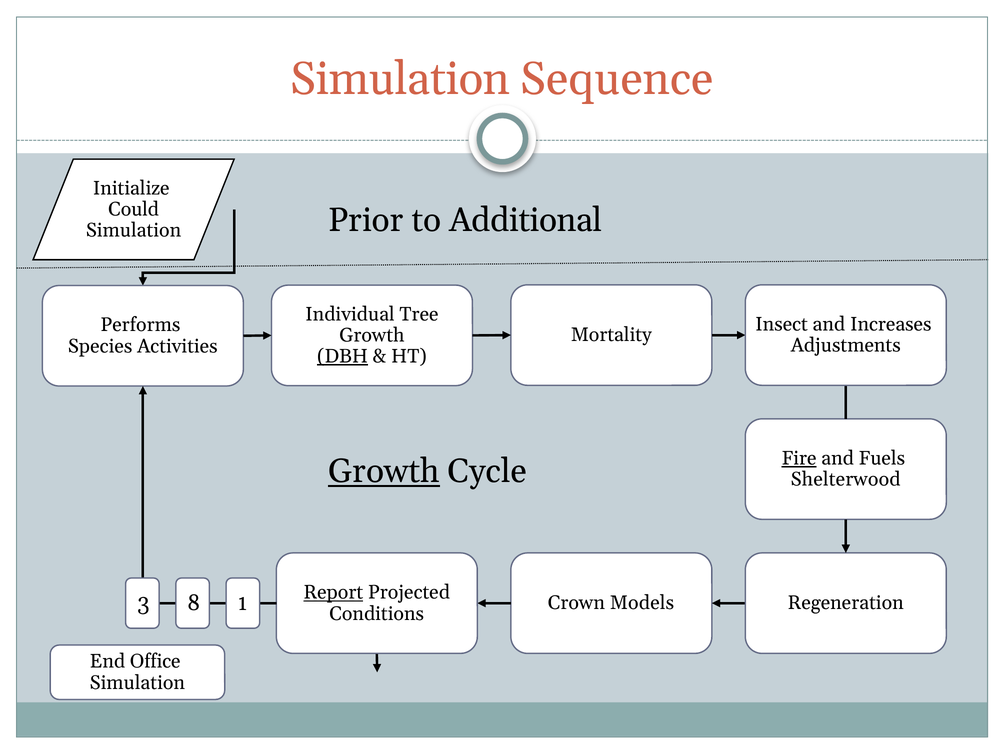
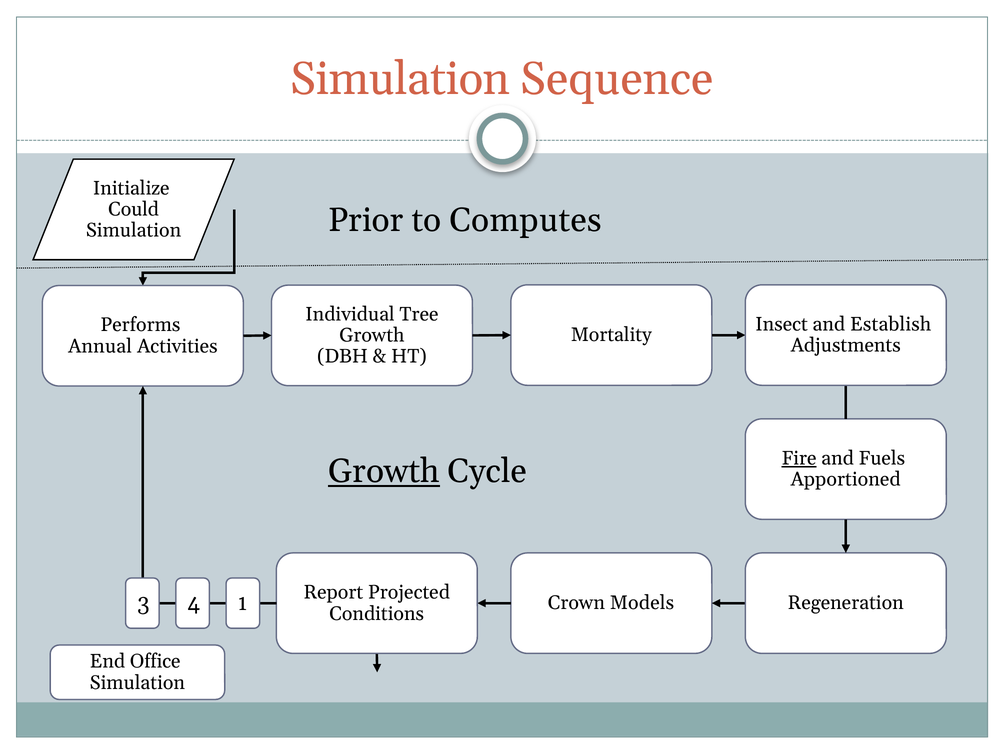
Additional: Additional -> Computes (526, 220)
Increases: Increases -> Establish (891, 324)
Species: Species -> Annual (100, 346)
DBH underline: present -> none (343, 356)
Shelterwood: Shelterwood -> Apportioned (846, 479)
Report underline: present -> none (333, 592)
8: 8 -> 4 (194, 603)
